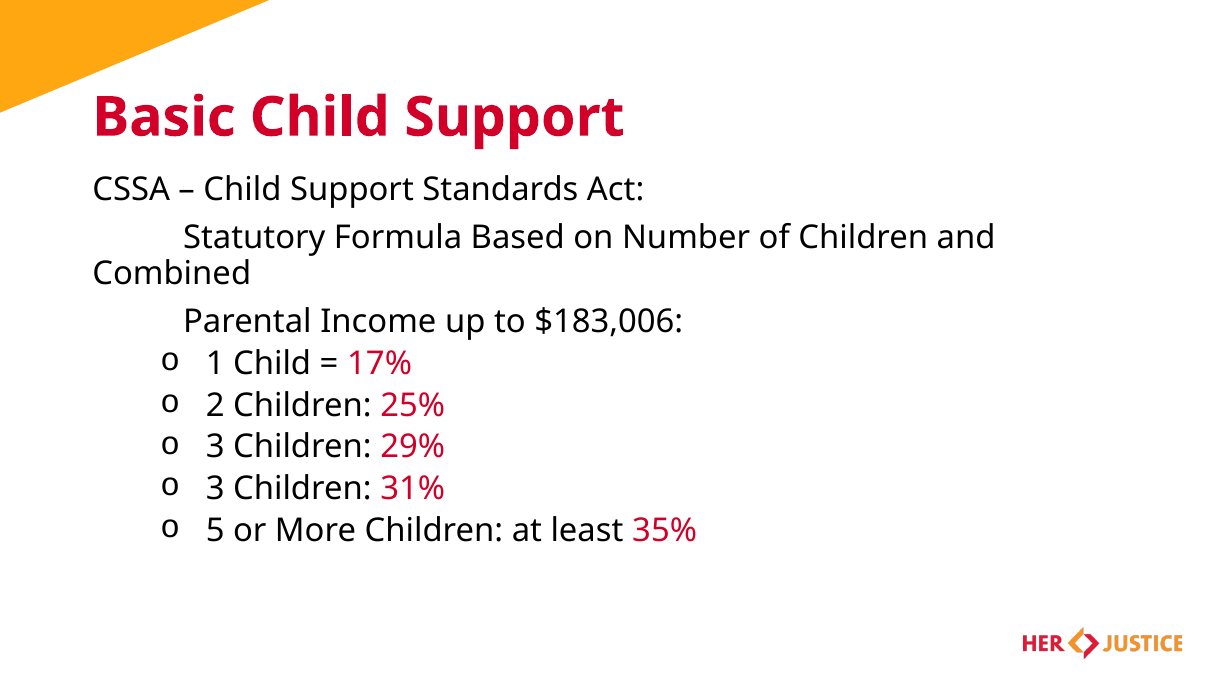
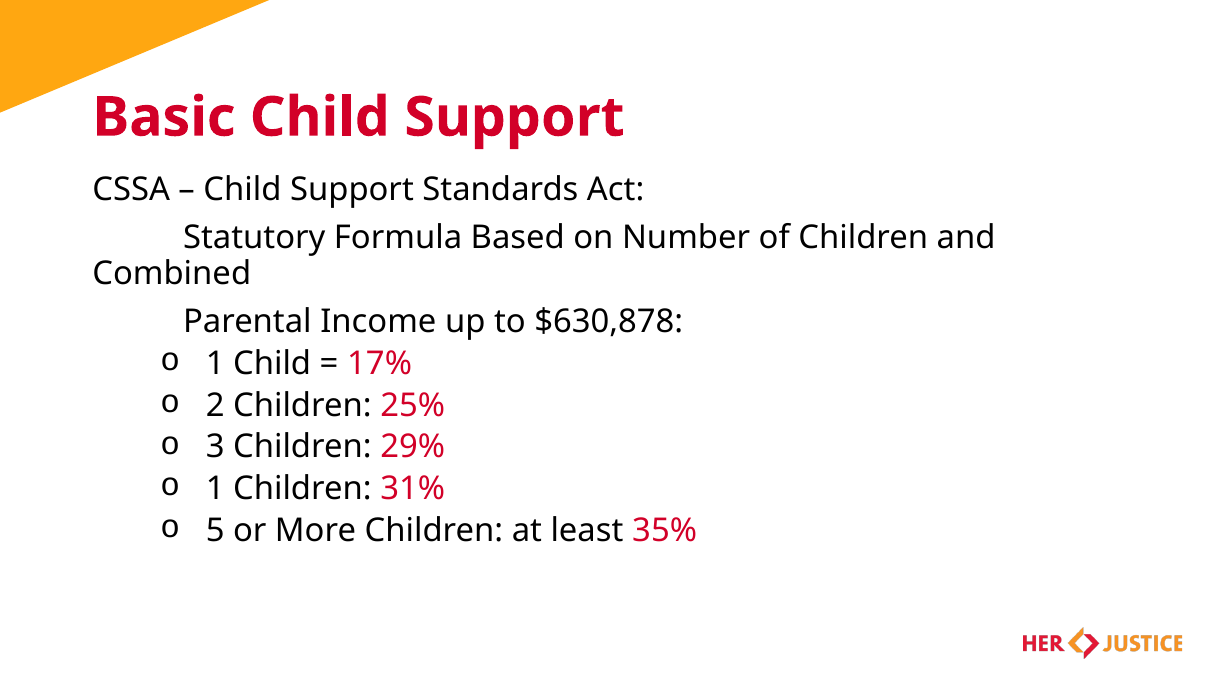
$183,006: $183,006 -> $630,878 (609, 322)
3: 3 -> 1 (215, 489)
